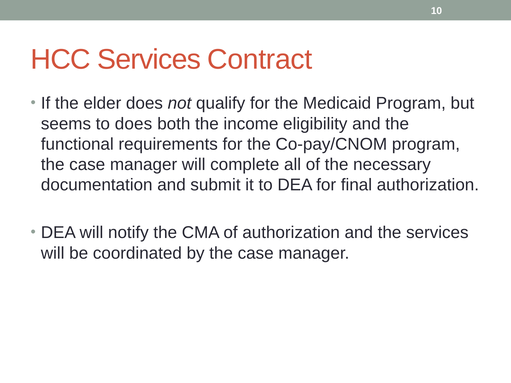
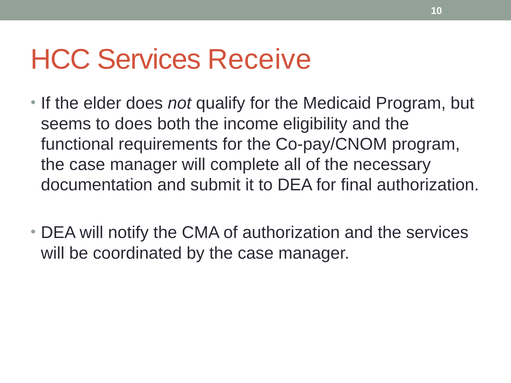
Contract: Contract -> Receive (259, 59)
